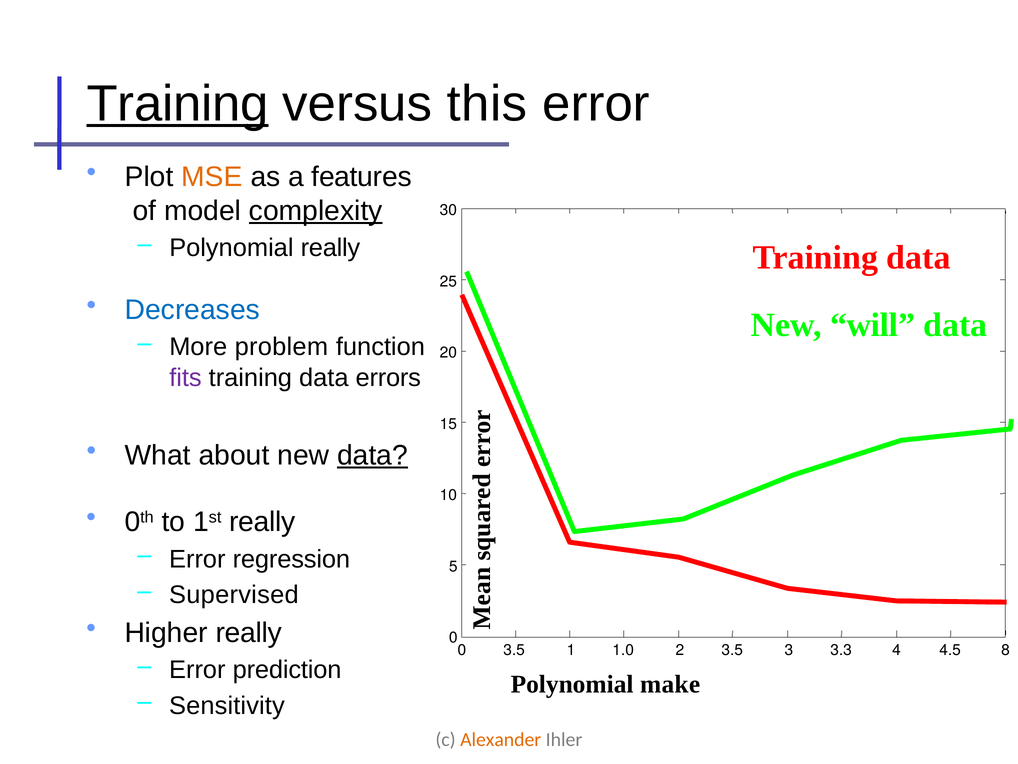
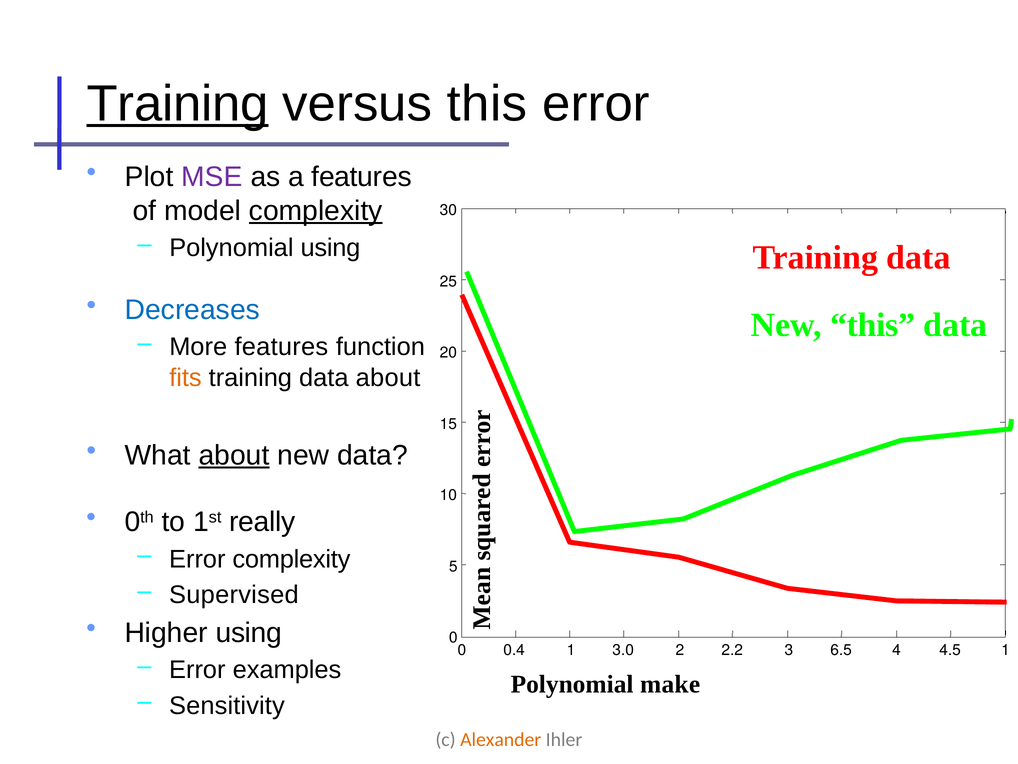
MSE colour: orange -> purple (212, 177)
Polynomial really: really -> using (330, 248)
New will: will -> this (873, 325)
More problem: problem -> features (281, 347)
fits colour: purple -> orange (185, 377)
data errors: errors -> about (388, 377)
about underline: none -> present (234, 455)
data underline: present -> none (373, 455)
Error regression: regression -> complexity (291, 559)
Higher really: really -> using (249, 633)
0 3.5: 3.5 -> 0.4 (514, 650)
1.0: 1.0 -> 3.0 (623, 650)
2 3.5: 3.5 -> 2.2 (732, 650)
3.3: 3.3 -> 6.5 (841, 650)
4.5 8: 8 -> 1 (1006, 650)
prediction: prediction -> examples (287, 670)
